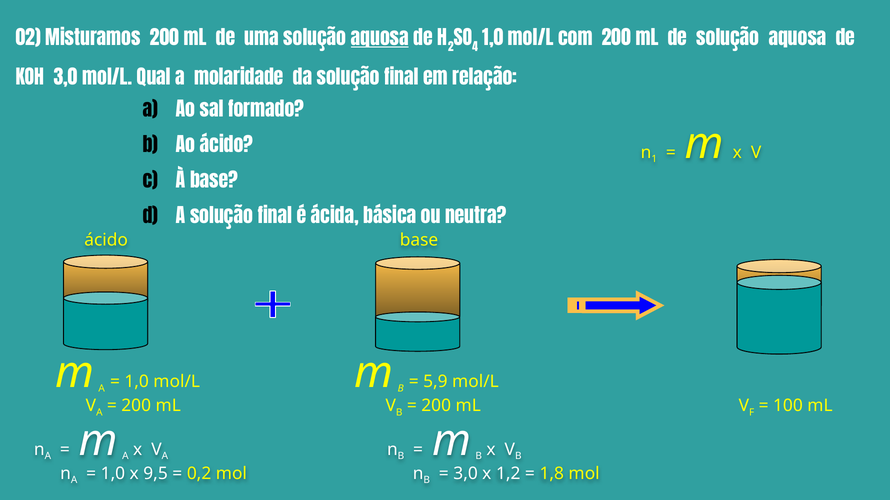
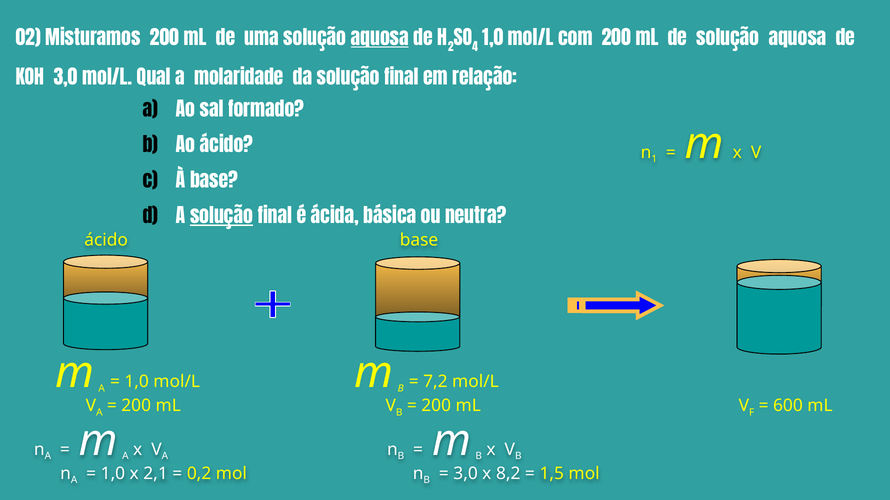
solução underline: none -> present (221, 217)
5,9: 5,9 -> 7,2 (435, 382)
100: 100 -> 600 (788, 406)
9,5: 9,5 -> 2,1 (156, 474)
1,2: 1,2 -> 8,2 (508, 474)
1,8: 1,8 -> 1,5 (552, 474)
